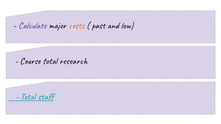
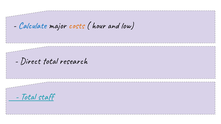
Calculate colour: purple -> blue (32, 26)
past: past -> hour (99, 26)
Course: Course -> Direct (30, 61)
